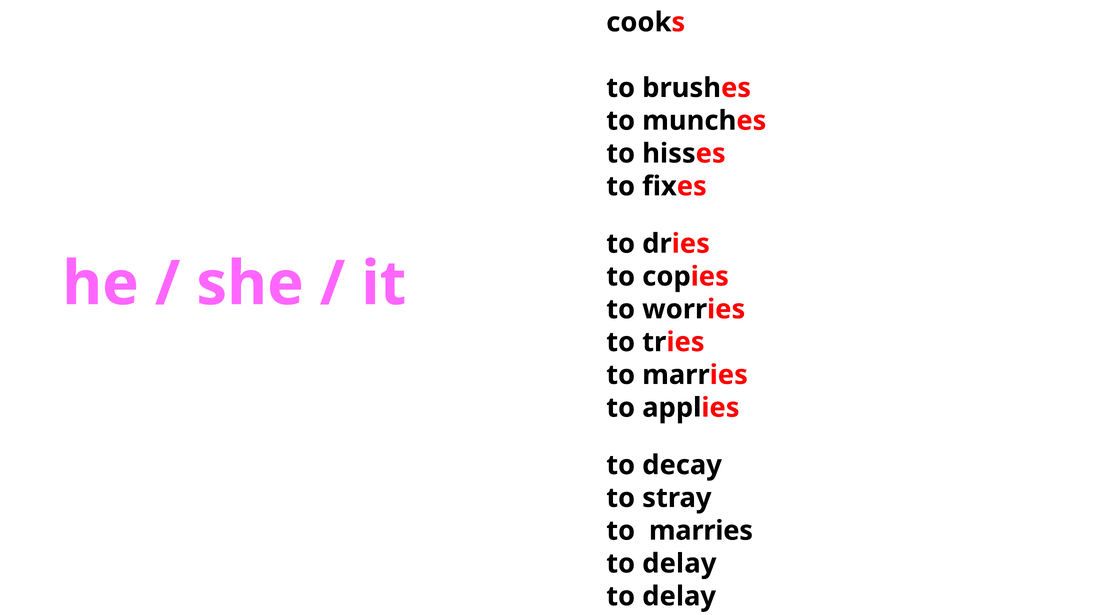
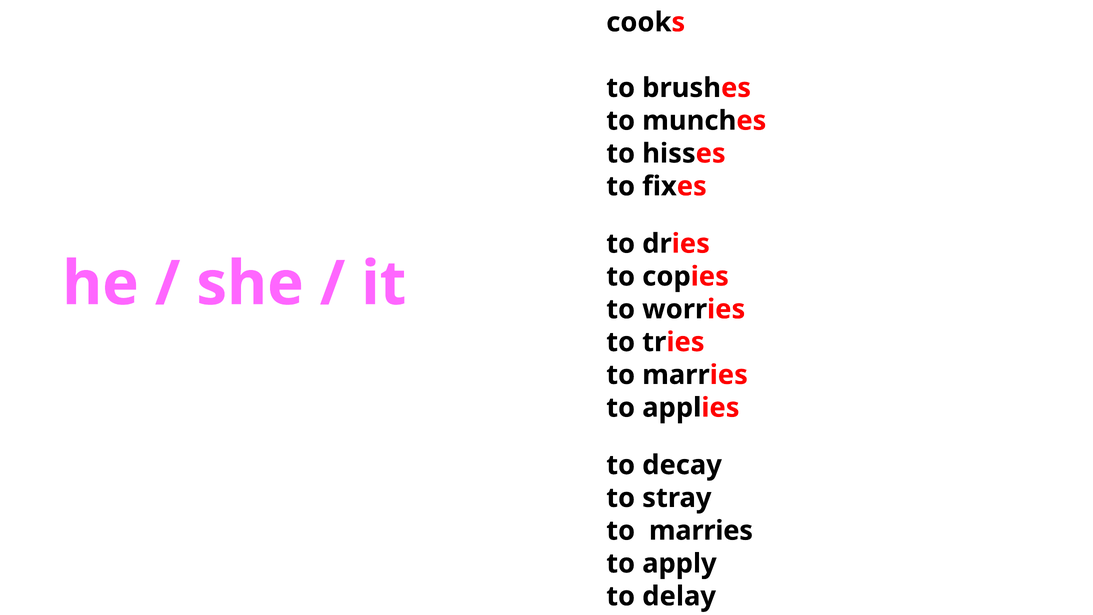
delay: delay -> apply (679, 563)
